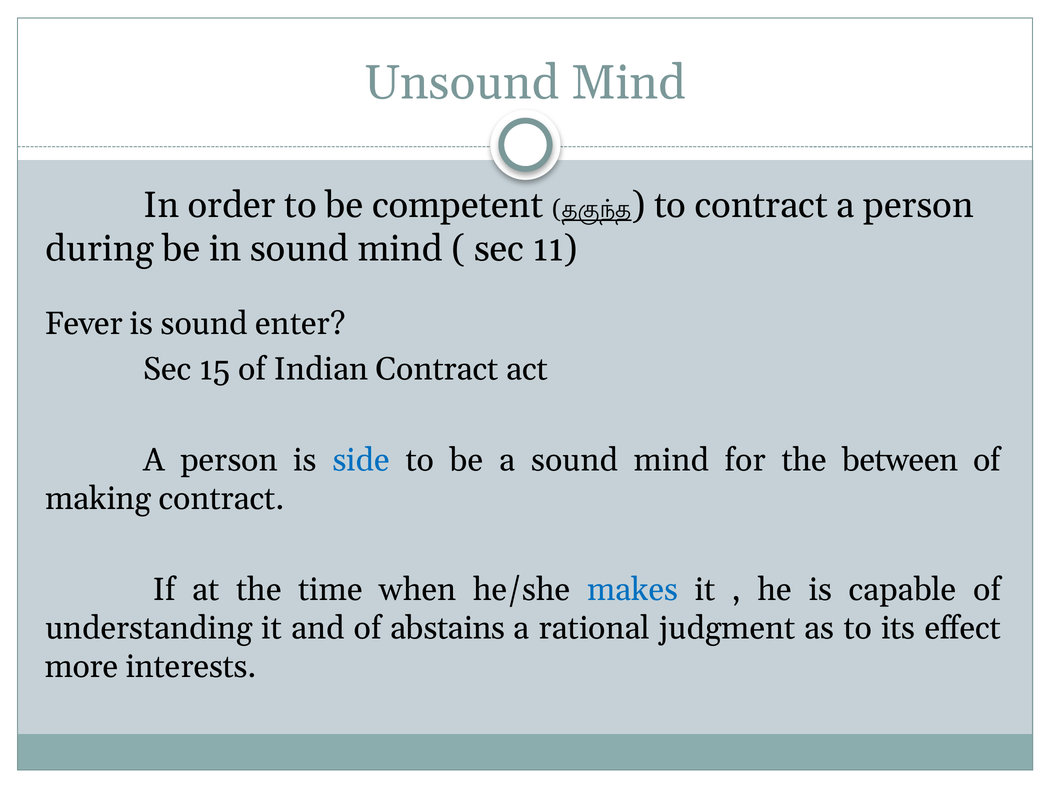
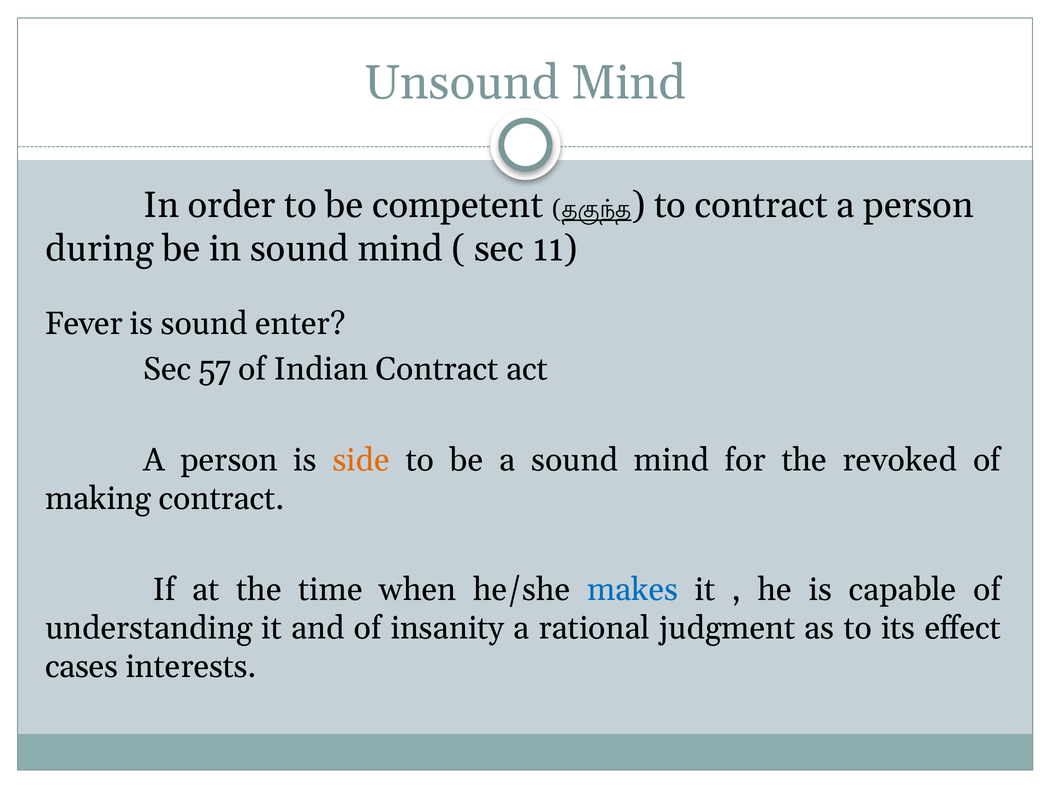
15: 15 -> 57 (215, 369)
side colour: blue -> orange (361, 460)
between: between -> revoked (900, 460)
abstains: abstains -> insanity (447, 628)
more: more -> cases (82, 667)
